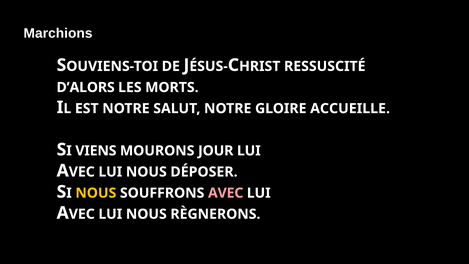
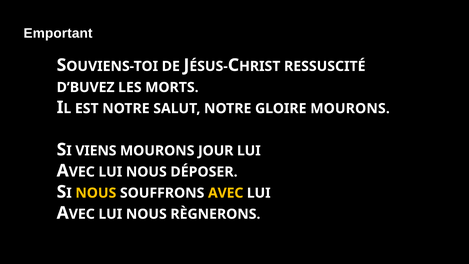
Marchions: Marchions -> Emportant (58, 33)
D’ALORS: D’ALORS -> D’BUVEZ (86, 87)
GLOIRE ACCUEILLE: ACCUEILLE -> MOURONS (350, 108)
AVEC colour: pink -> yellow (226, 193)
